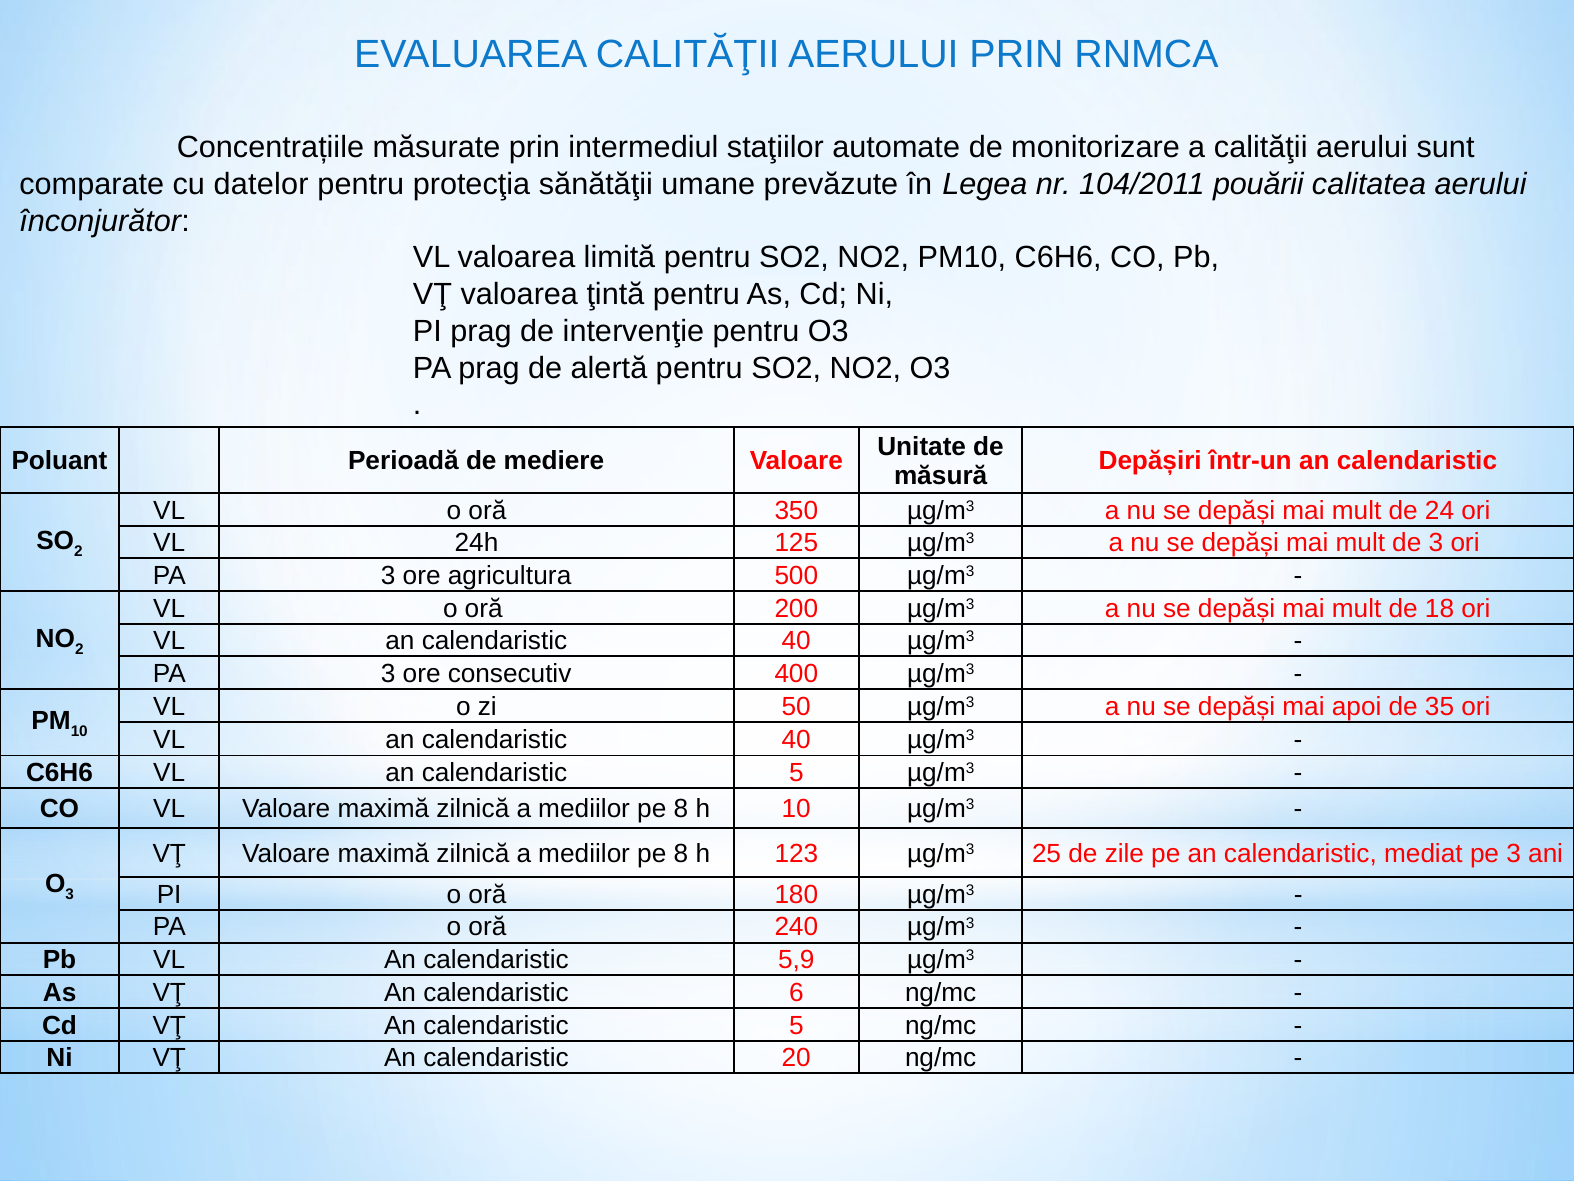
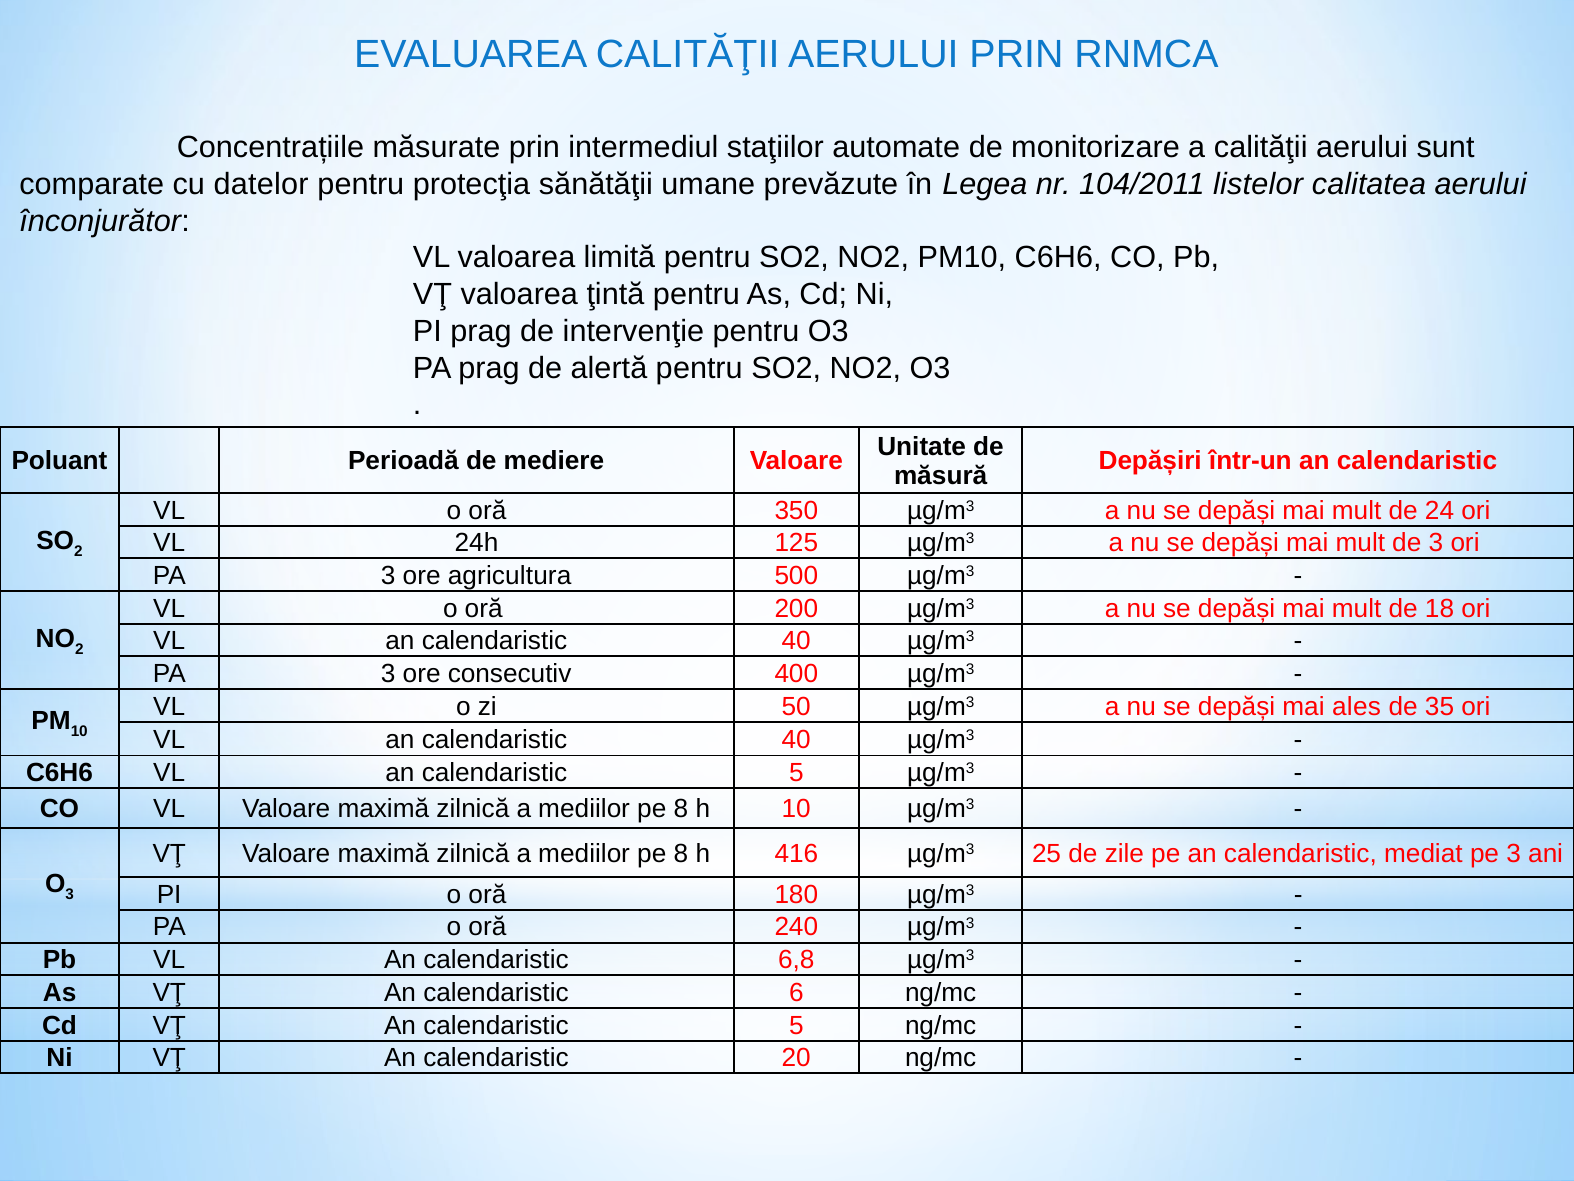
pouării: pouării -> listelor (1258, 184)
apoi: apoi -> ales (1357, 706)
123: 123 -> 416 (796, 853)
5,9: 5,9 -> 6,8 (796, 960)
